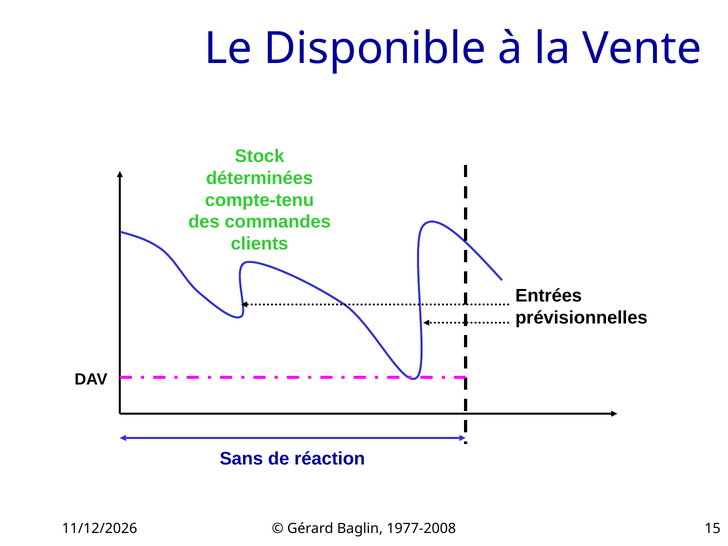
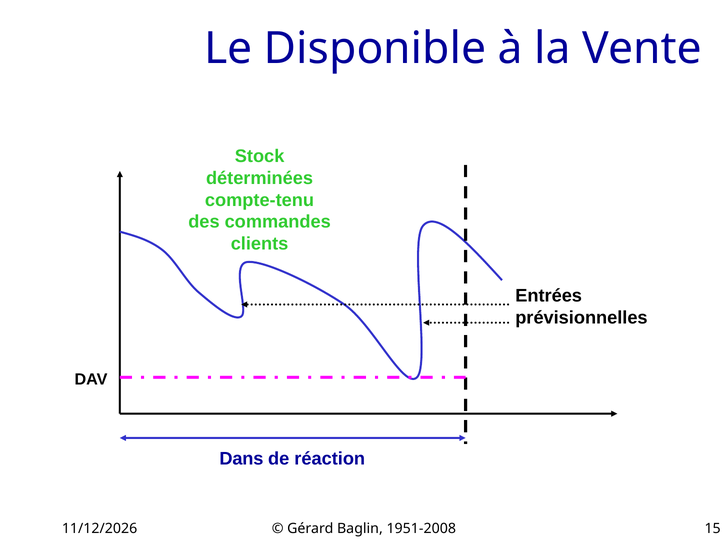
Sans: Sans -> Dans (241, 459)
1977-2008: 1977-2008 -> 1951-2008 (421, 529)
